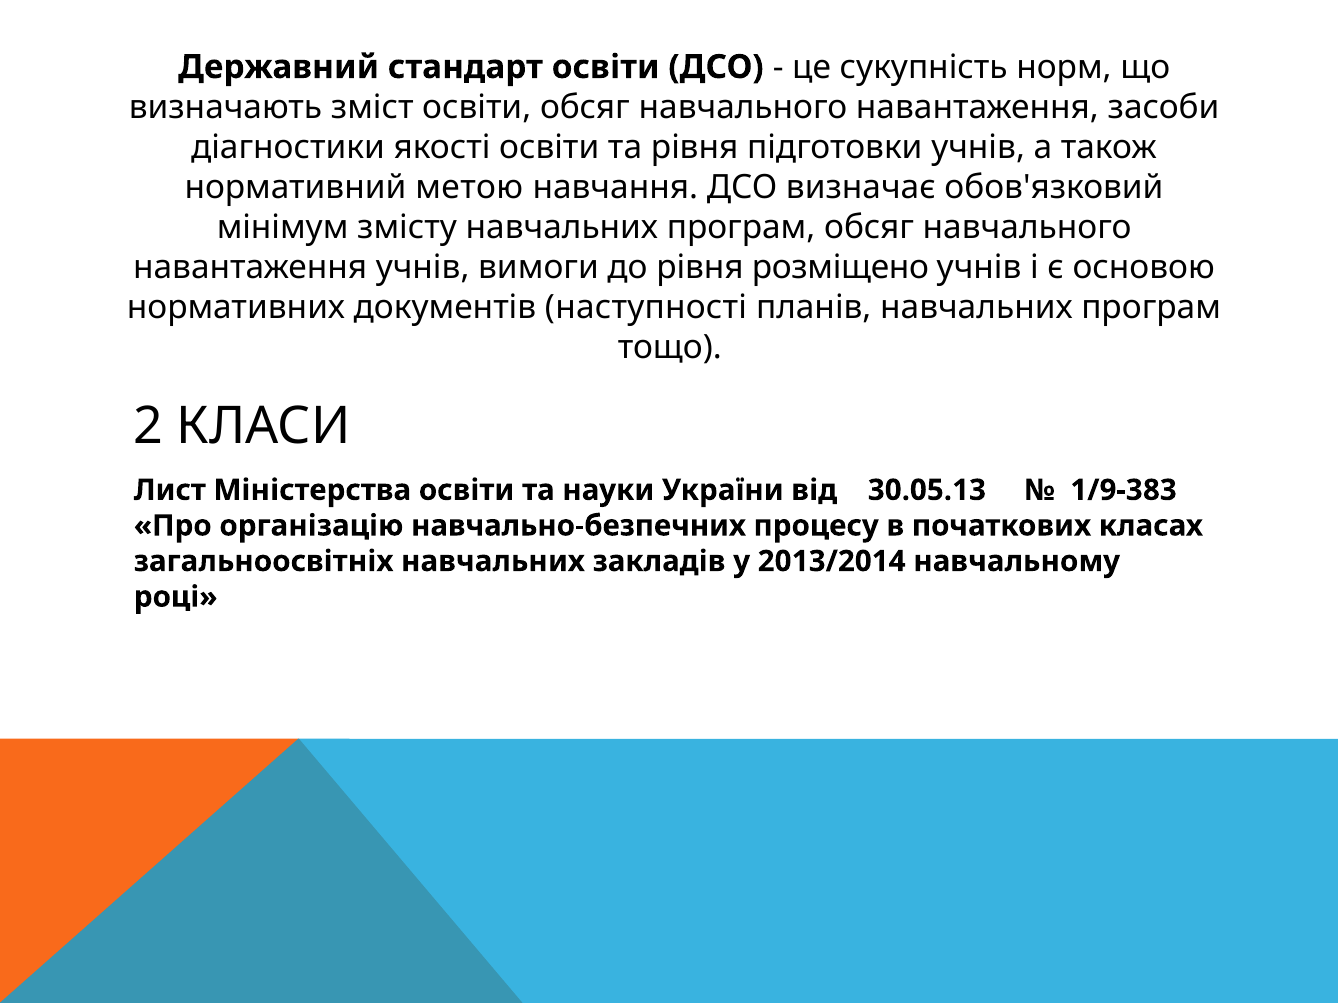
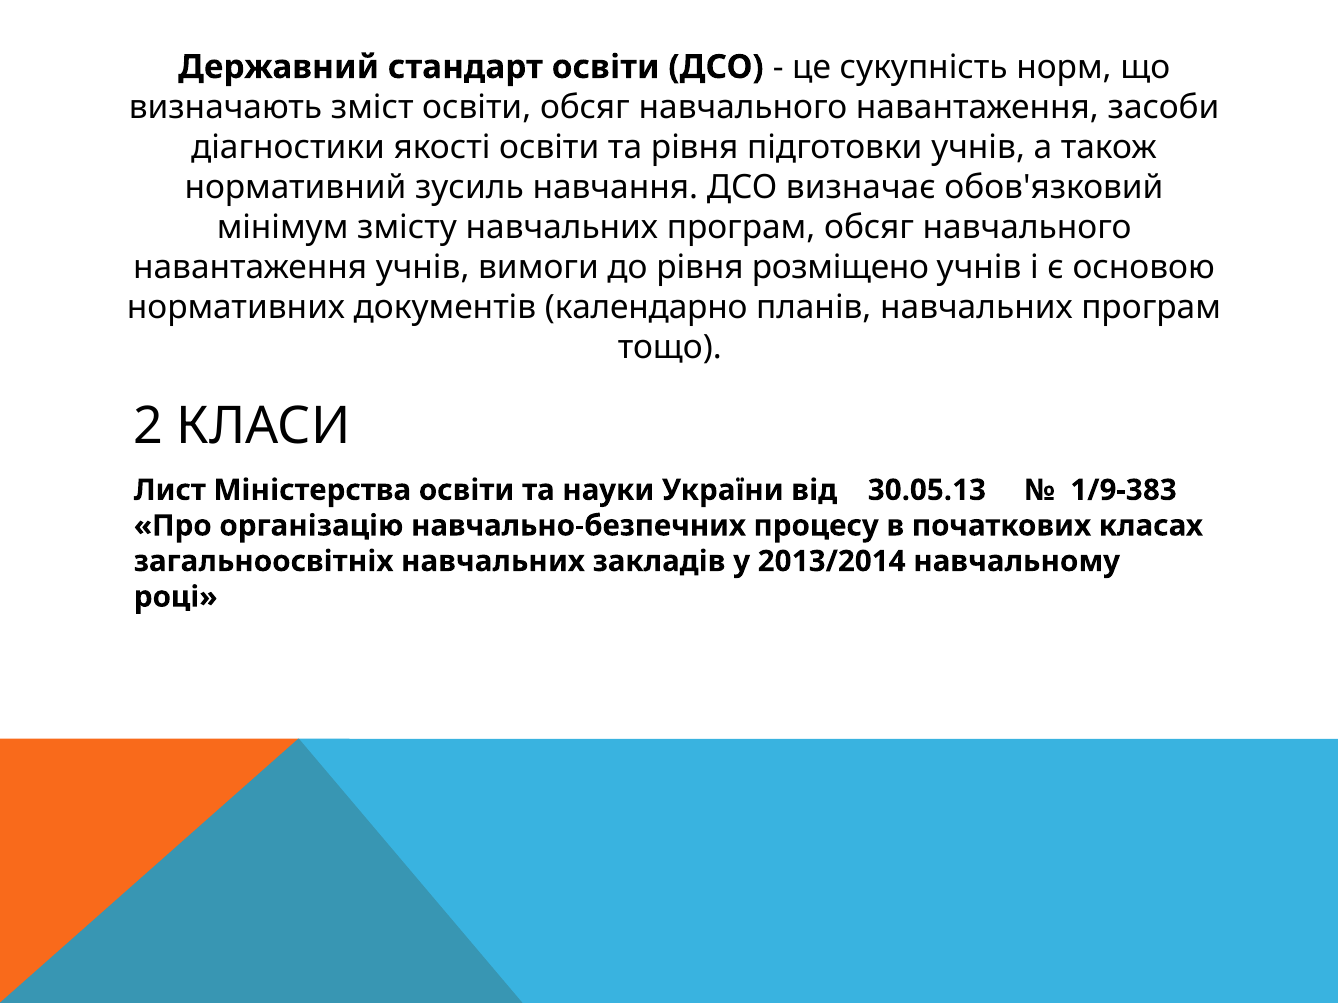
метою: метою -> зусиль (469, 188)
наступності: наступності -> календарно (646, 308)
